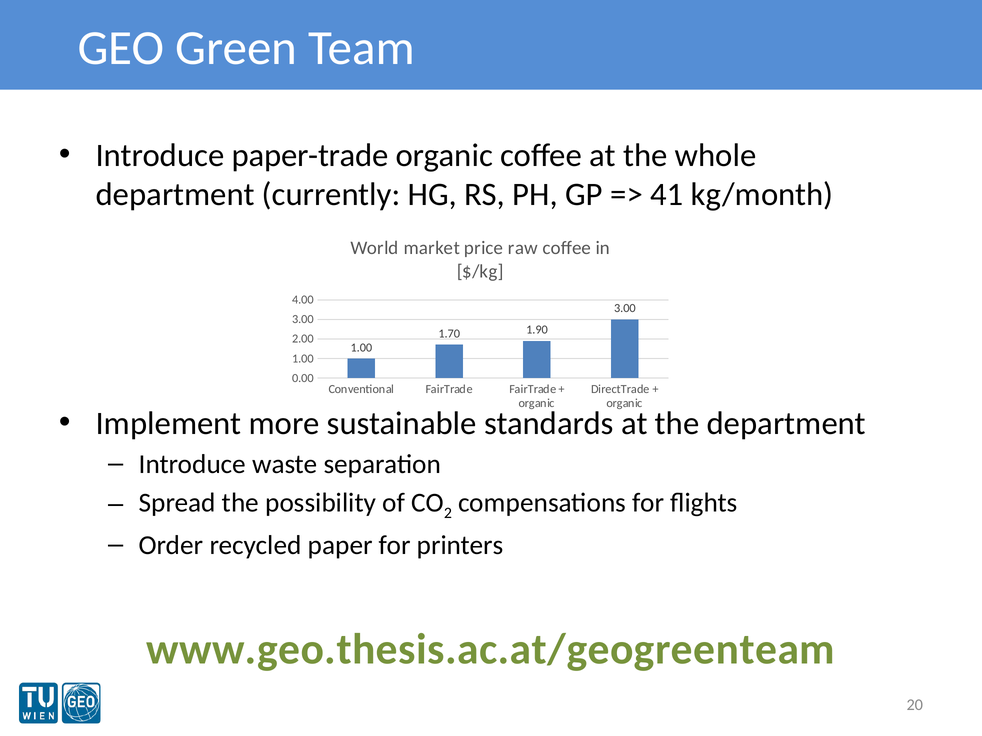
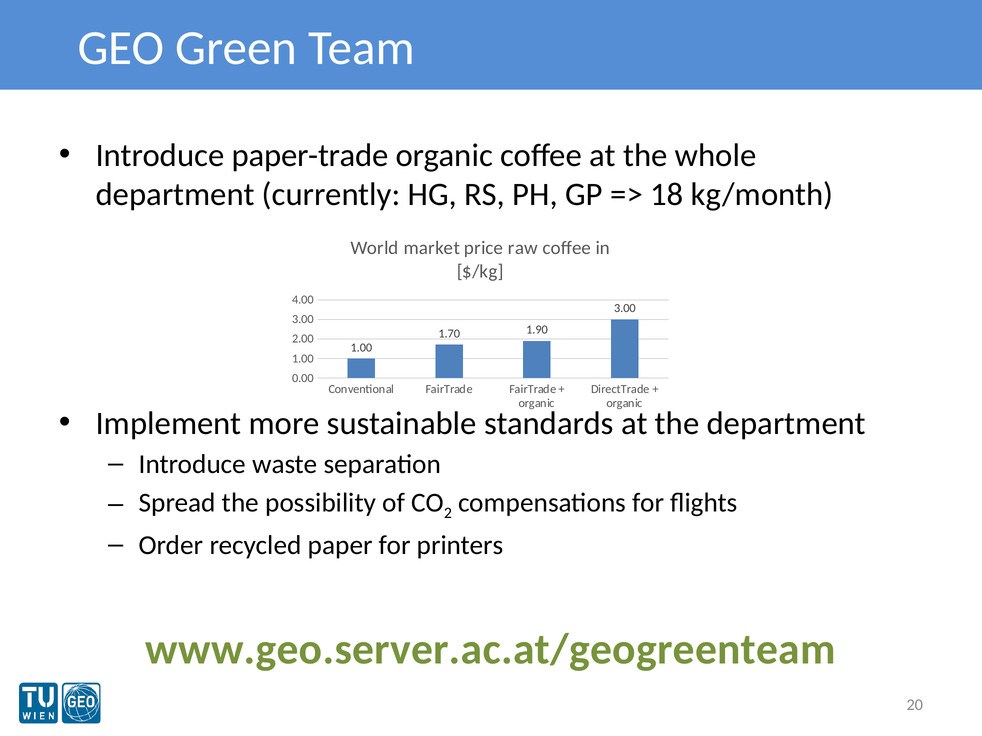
41: 41 -> 18 (667, 195)
www.geo.thesis.ac.at/geogreenteam: www.geo.thesis.ac.at/geogreenteam -> www.geo.server.ac.at/geogreenteam (491, 650)
